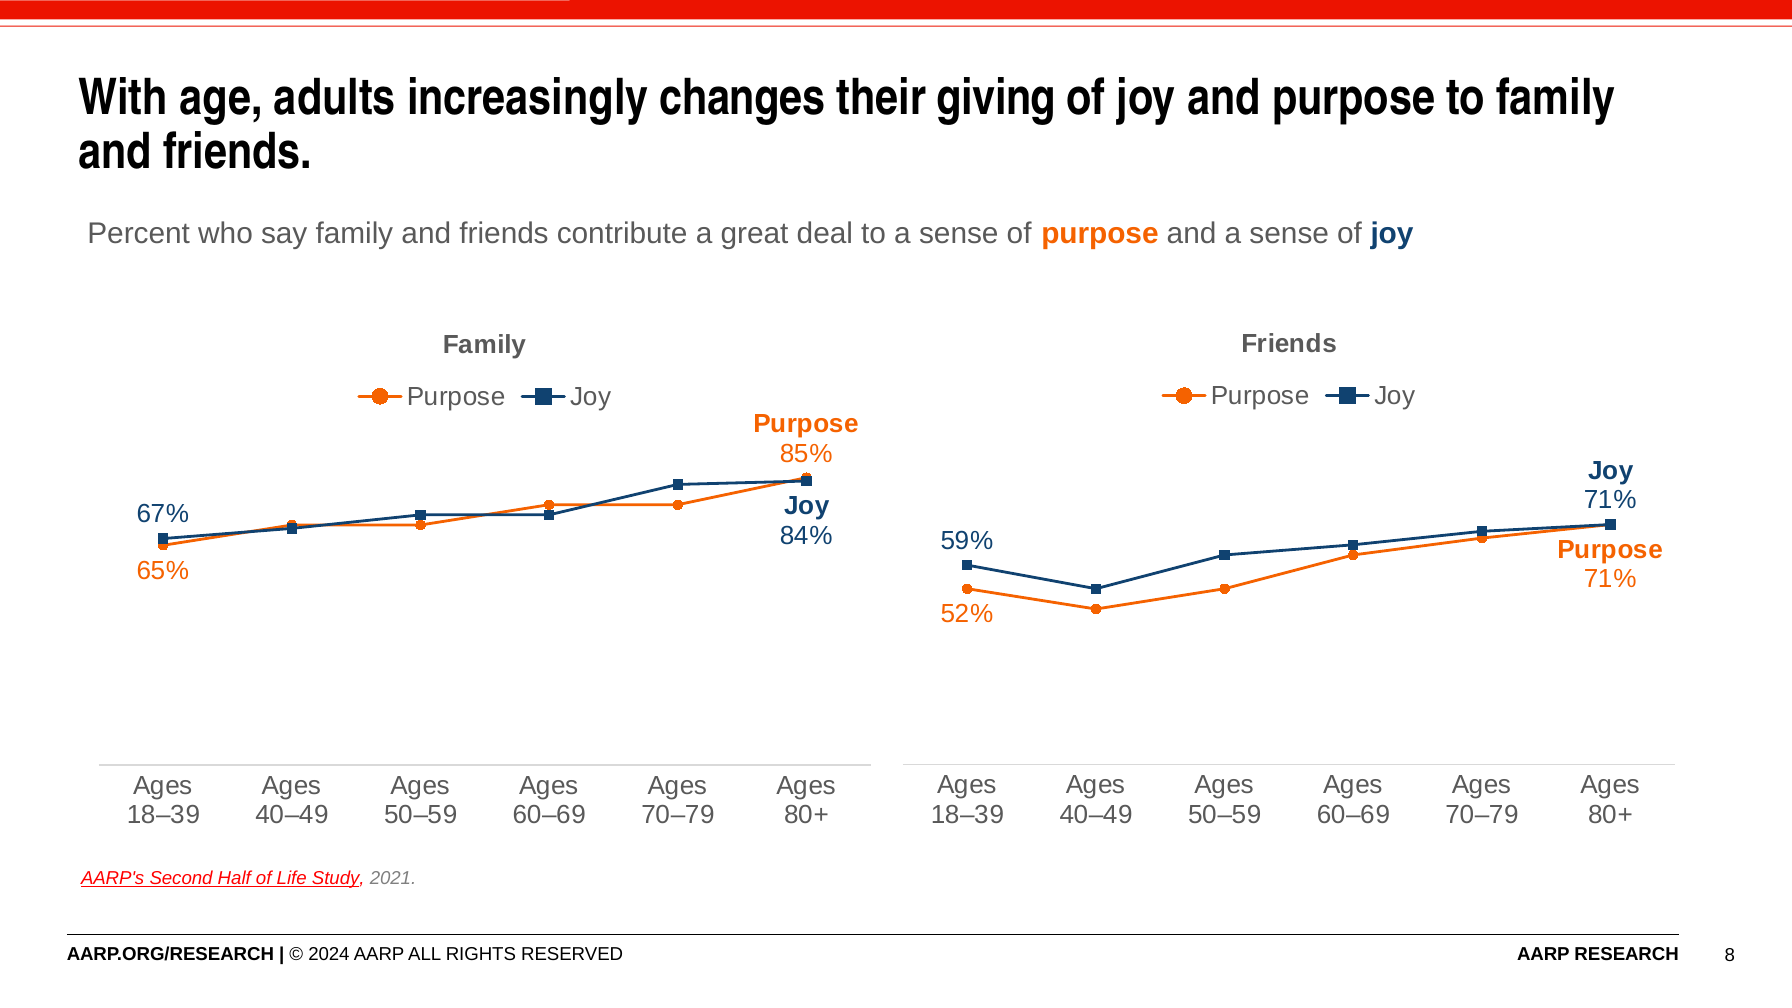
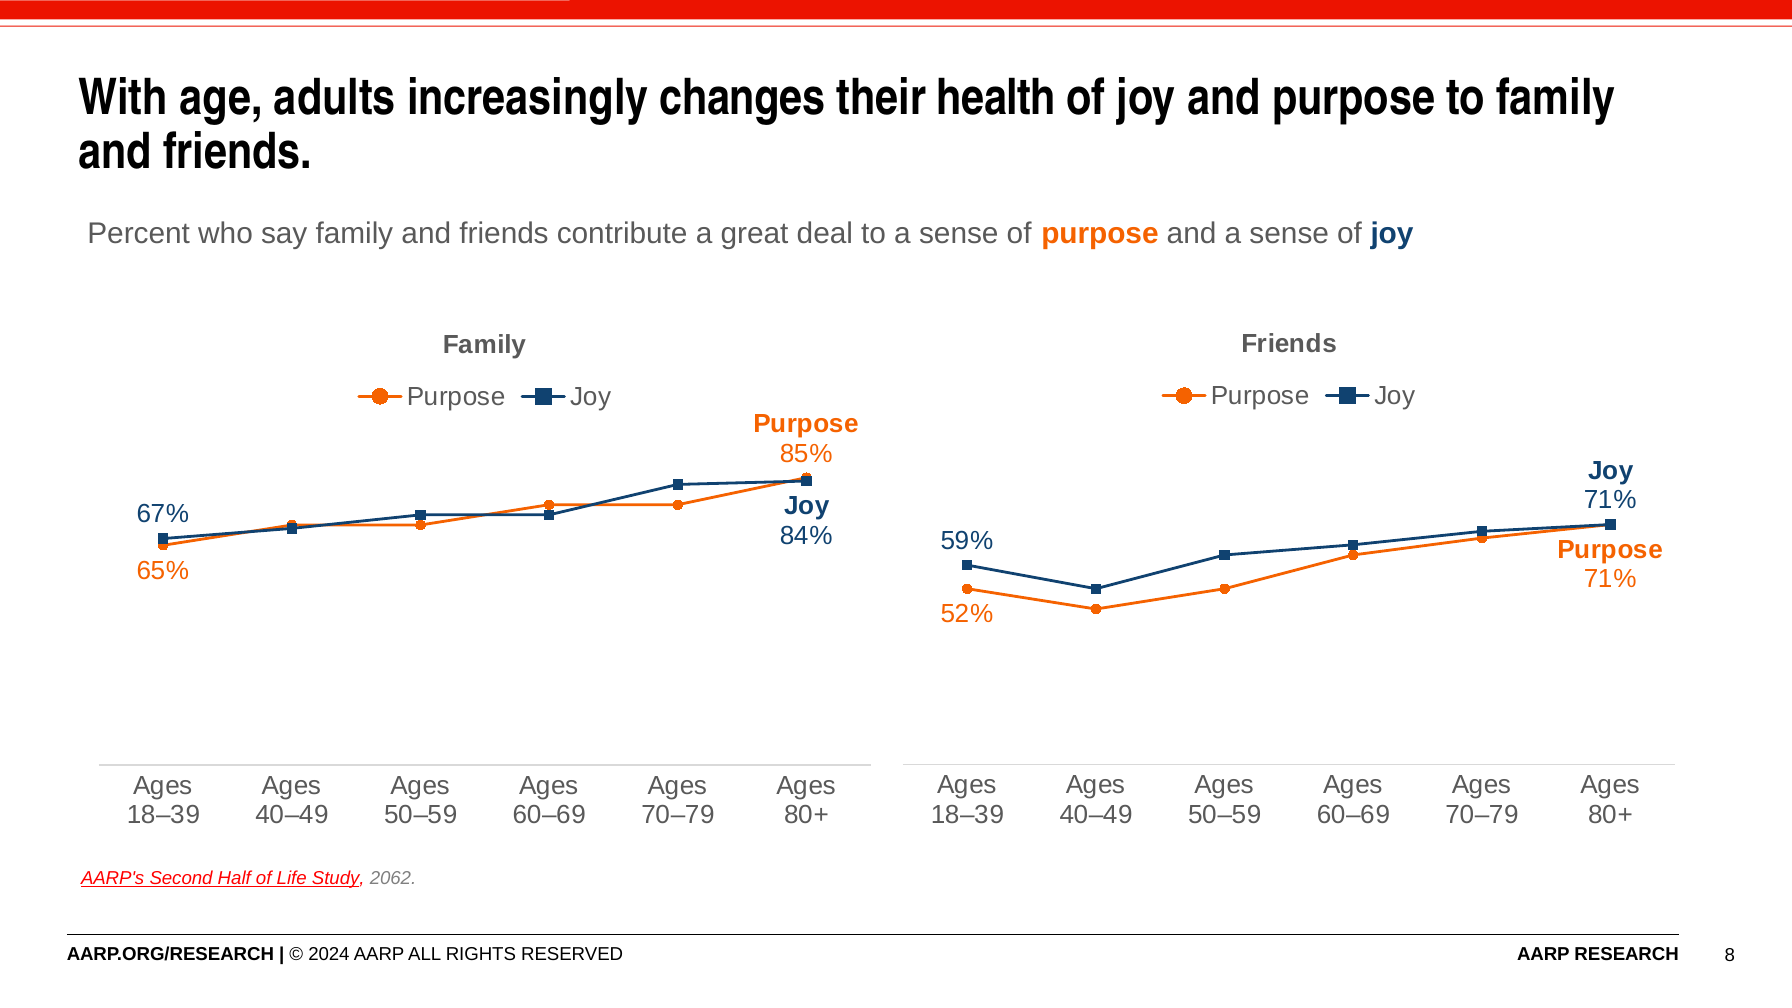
giving: giving -> health (997, 97)
2021: 2021 -> 2062 (393, 878)
